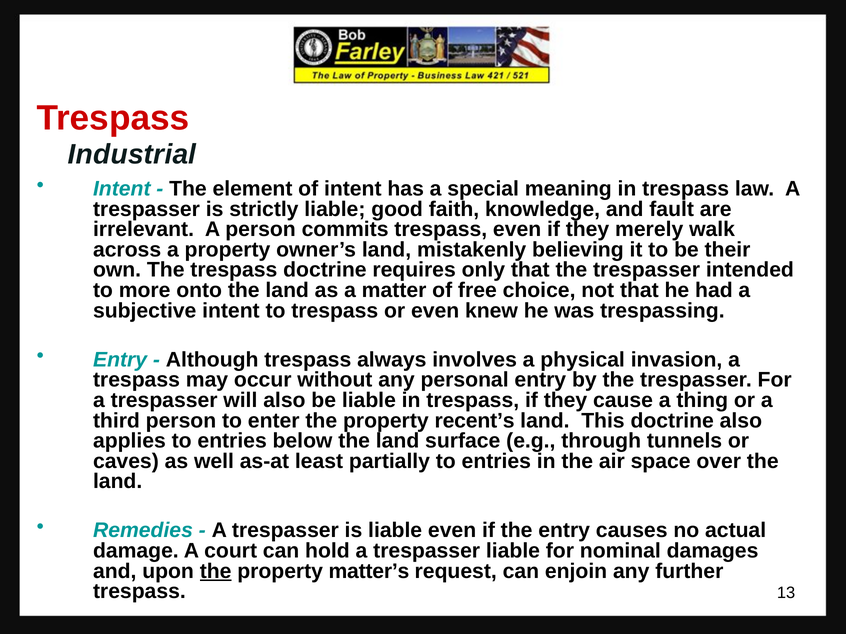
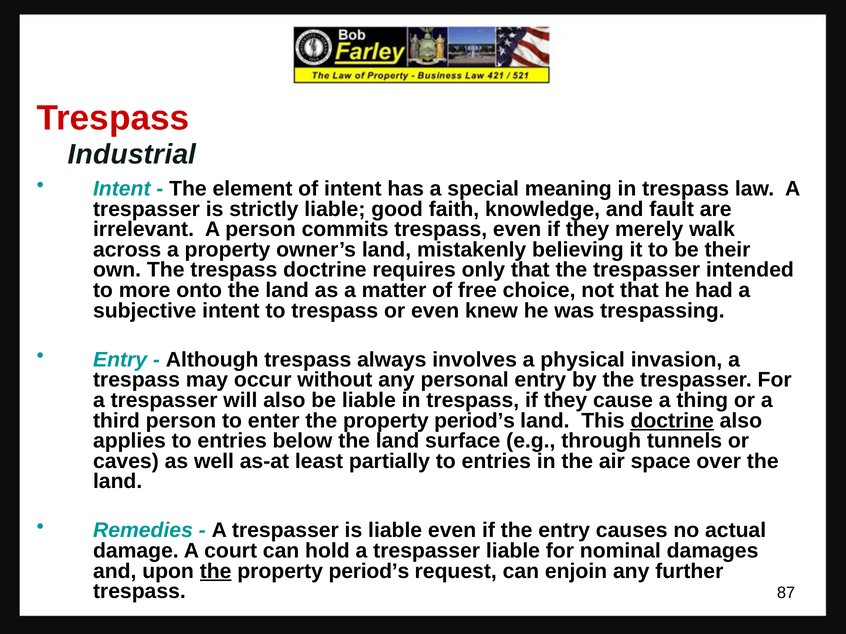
enter the property recent’s: recent’s -> period’s (475, 421)
doctrine underline: none -> present (672, 421)
matter’s: matter’s -> period’s (369, 572)
13: 13 -> 87 (786, 593)
